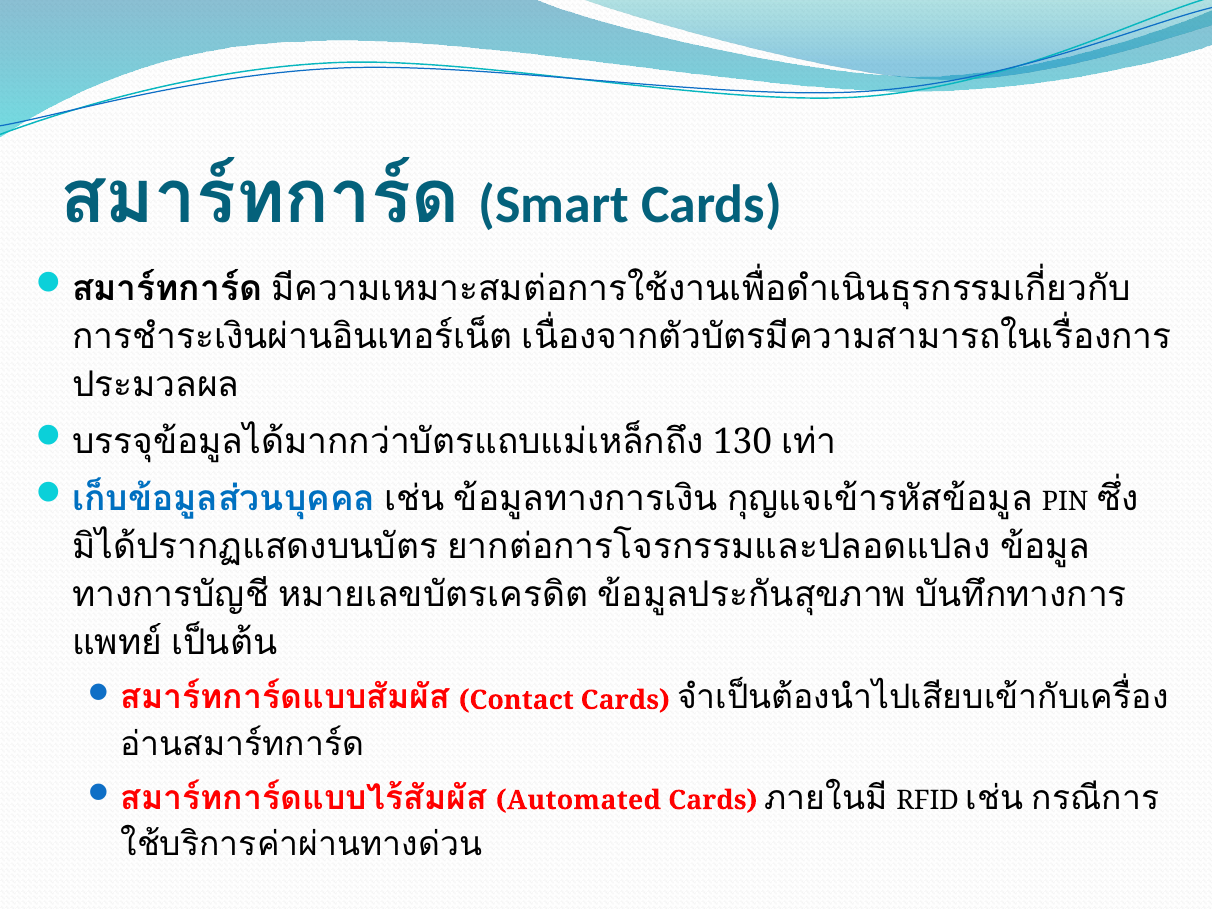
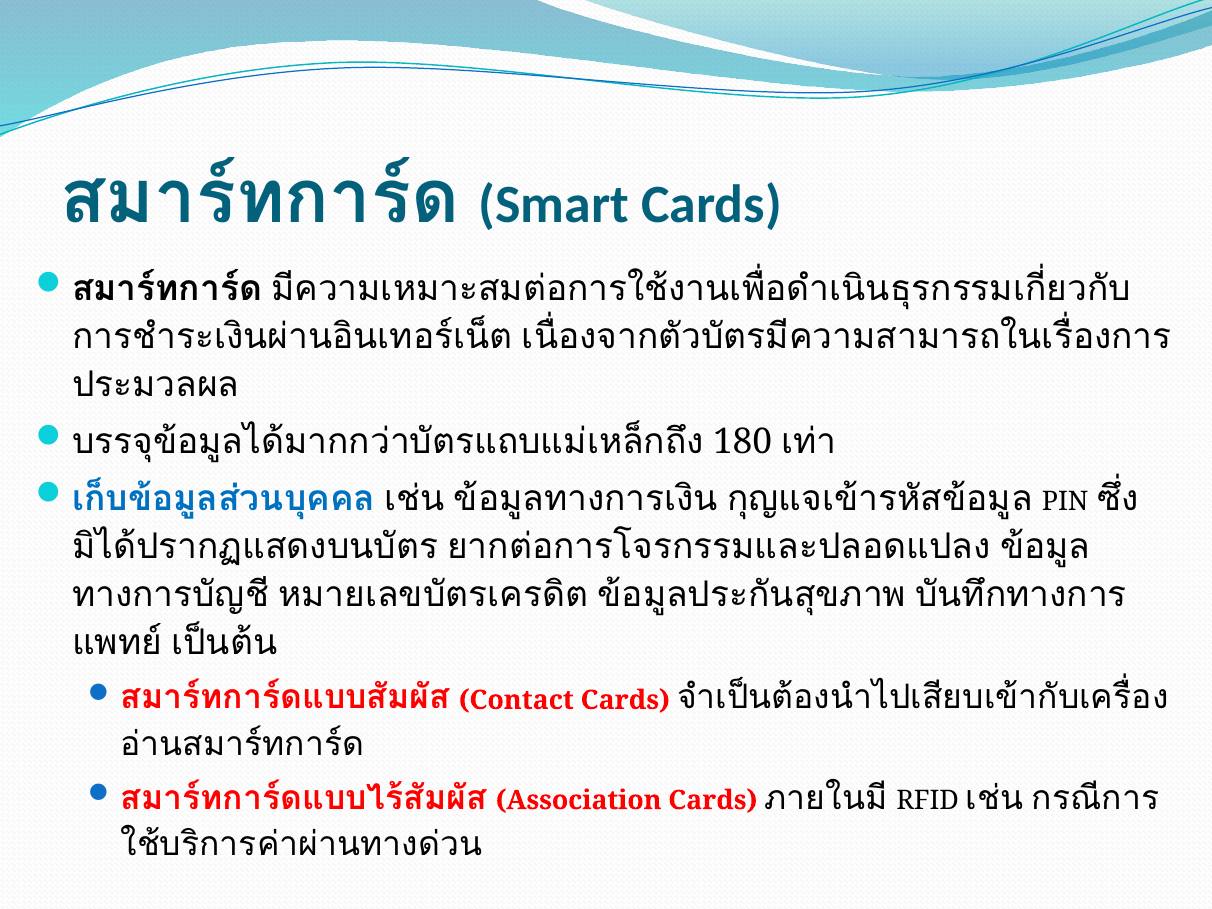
130: 130 -> 180 (743, 442)
Automated: Automated -> Association (579, 800)
